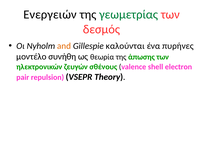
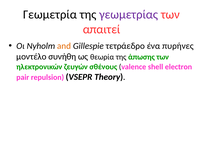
Ενεργειών: Ενεργειών -> Γεωμετρία (50, 15)
γεωμετρίας colour: green -> purple (129, 15)
δεσμός: δεσμός -> απαιτεί (102, 29)
καλούνται: καλούνται -> τετράεδρο (125, 46)
